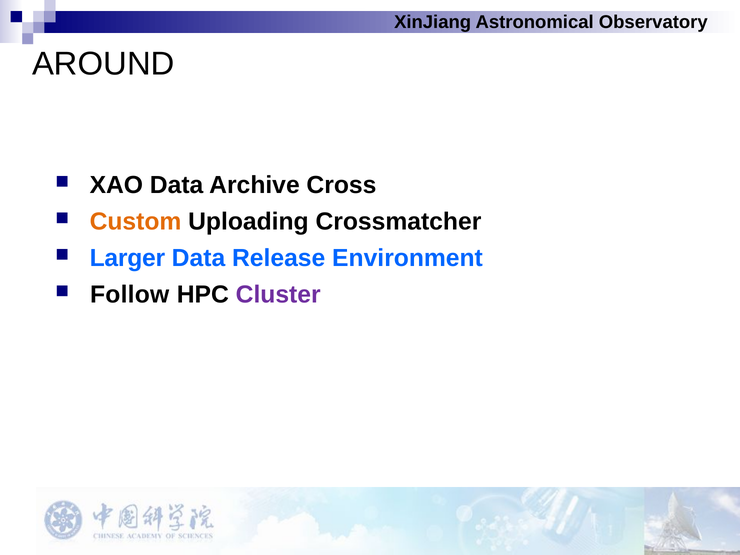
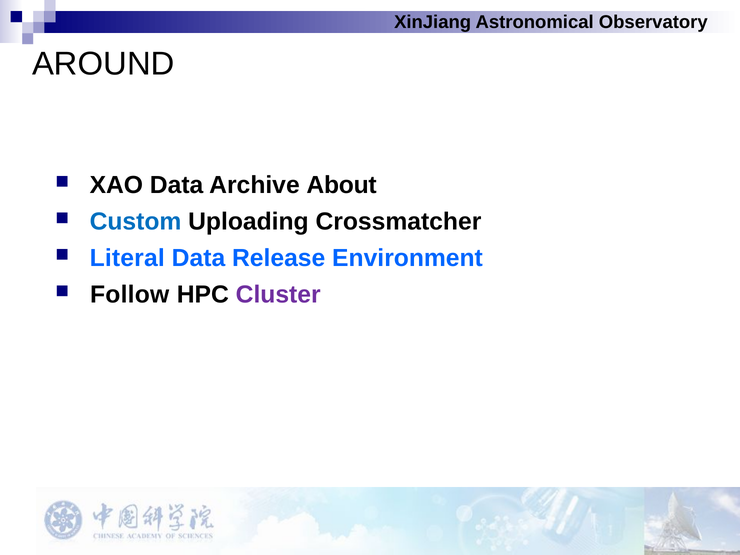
Cross: Cross -> About (342, 185)
Custom colour: orange -> blue (136, 222)
Larger: Larger -> Literal (127, 258)
